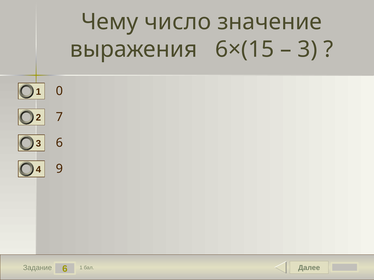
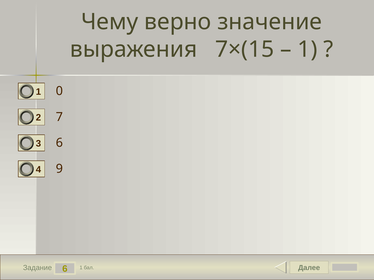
число: число -> верно (178, 22)
6×(15: 6×(15 -> 7×(15 (245, 49)
3: 3 -> 1 (307, 49)
